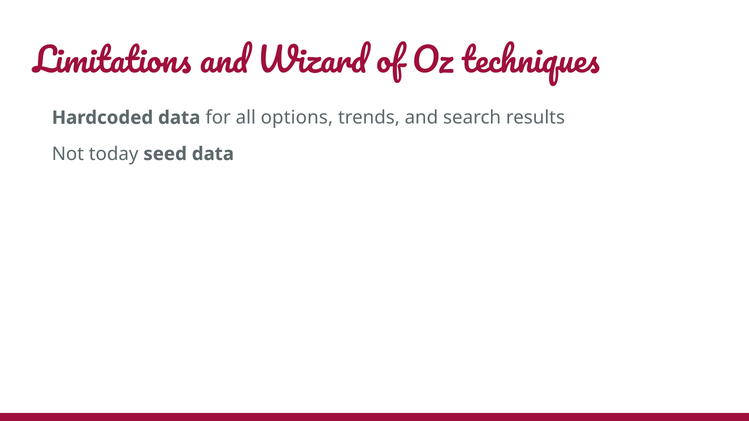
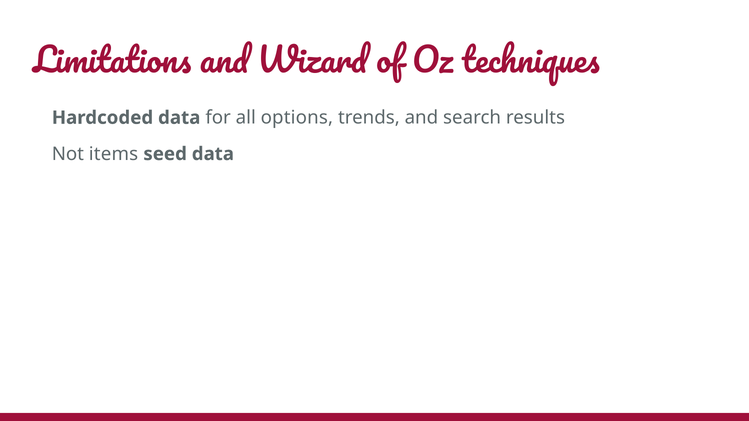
today: today -> items (114, 154)
